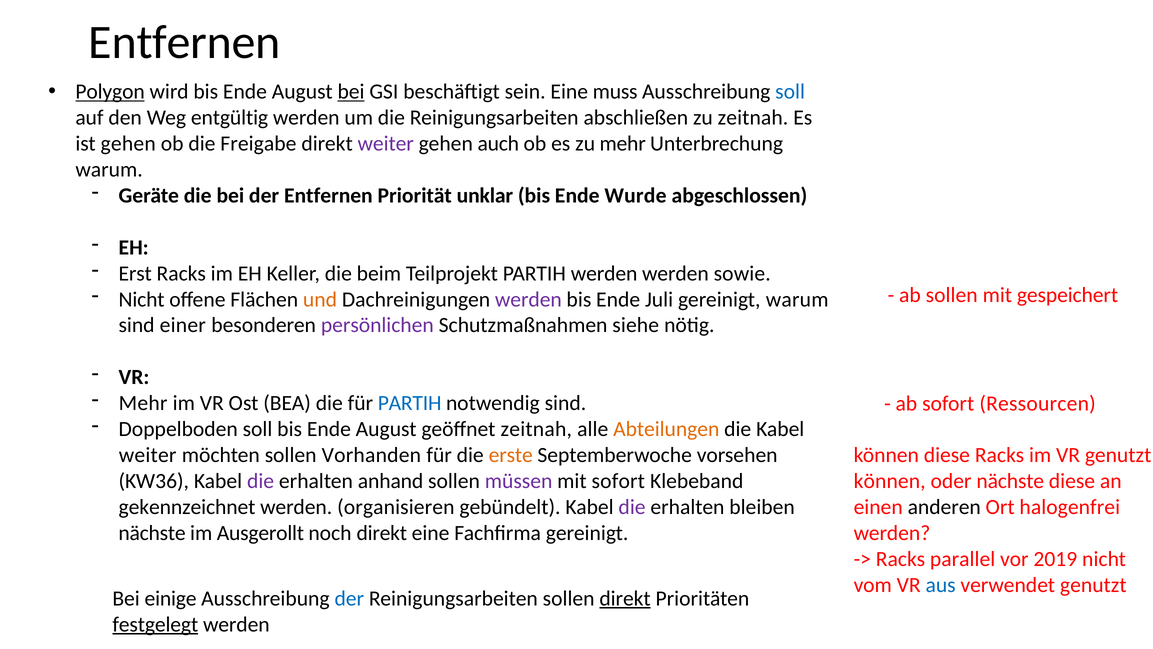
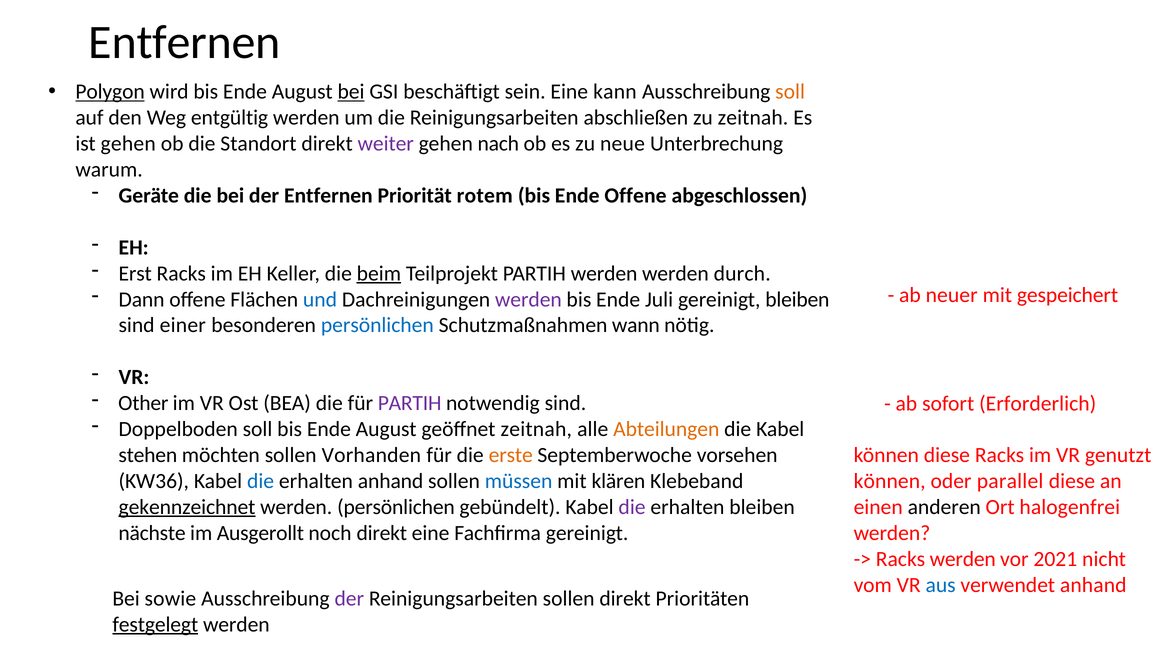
muss: muss -> kann (615, 92)
soll colour: blue -> orange (790, 92)
Freigabe: Freigabe -> Standort (258, 144)
auch: auch -> nach (498, 144)
zu mehr: mehr -> neue (622, 144)
unklar: unklar -> rotem (485, 195)
Ende Wurde: Wurde -> Offene (635, 195)
beim underline: none -> present (379, 273)
sowie: sowie -> durch (742, 273)
ab sollen: sollen -> neuer (952, 295)
Nicht: Nicht -> Dann (142, 299)
und colour: orange -> blue (320, 299)
gereinigt warum: warum -> bleiben (797, 299)
persönlichen colour: purple -> blue (377, 325)
siehe: siehe -> wann (636, 325)
Mehr: Mehr -> Other (143, 403)
PARTIH colour: blue -> purple (410, 403)
Ressourcen: Ressourcen -> Erforderlich (1038, 403)
weiter: weiter -> stehen (148, 455)
die colour: purple -> blue (261, 481)
müssen colour: purple -> blue (519, 481)
mit sofort: sofort -> klären (618, 481)
oder nächste: nächste -> parallel (1010, 481)
gekennzeichnet underline: none -> present (187, 507)
werden organisieren: organisieren -> persönlichen (396, 507)
Racks parallel: parallel -> werden (963, 559)
2019: 2019 -> 2021 (1055, 559)
verwendet genutzt: genutzt -> anhand (1093, 585)
einige: einige -> sowie (170, 598)
der colour: blue -> purple (349, 598)
direkt underline: present -> none (625, 598)
